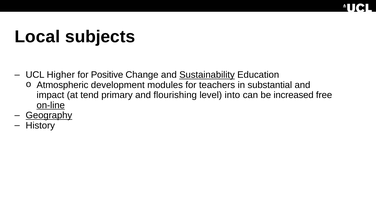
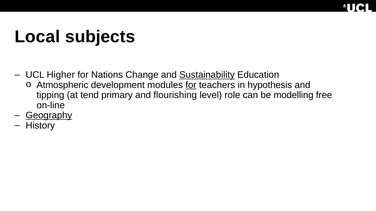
Positive: Positive -> Nations (107, 75)
for underline: none -> present (191, 85)
substantial: substantial -> hypothesis (270, 85)
impact: impact -> tipping (50, 95)
into: into -> role (232, 95)
increased: increased -> modelling (294, 95)
on-line underline: present -> none (51, 106)
